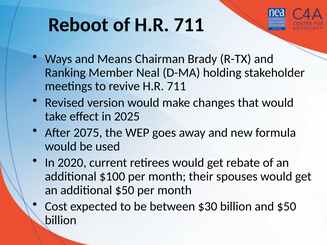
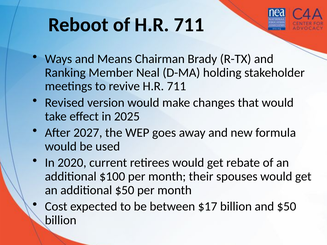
2075: 2075 -> 2027 (88, 133)
$30: $30 -> $17 (208, 207)
